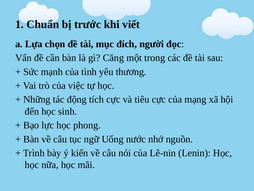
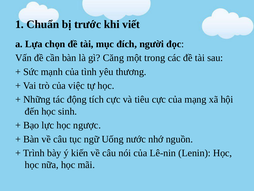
phong: phong -> ngược (87, 125)
